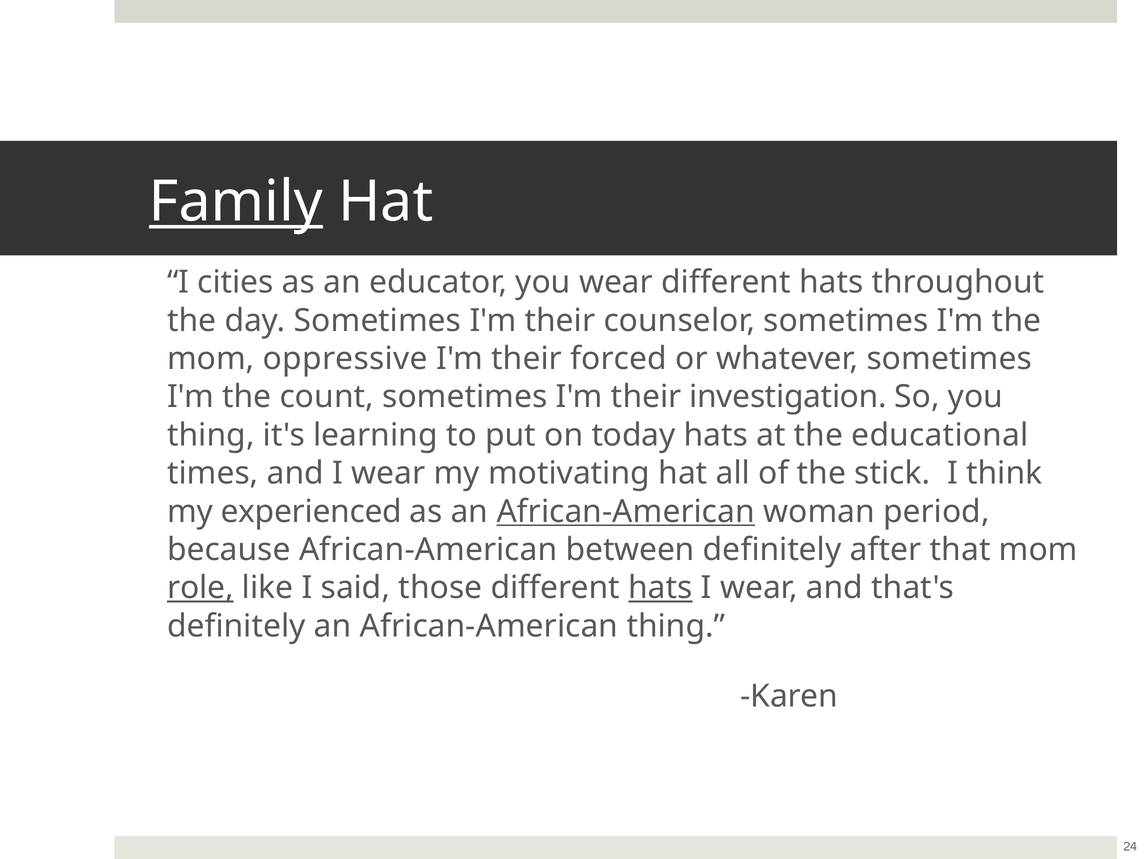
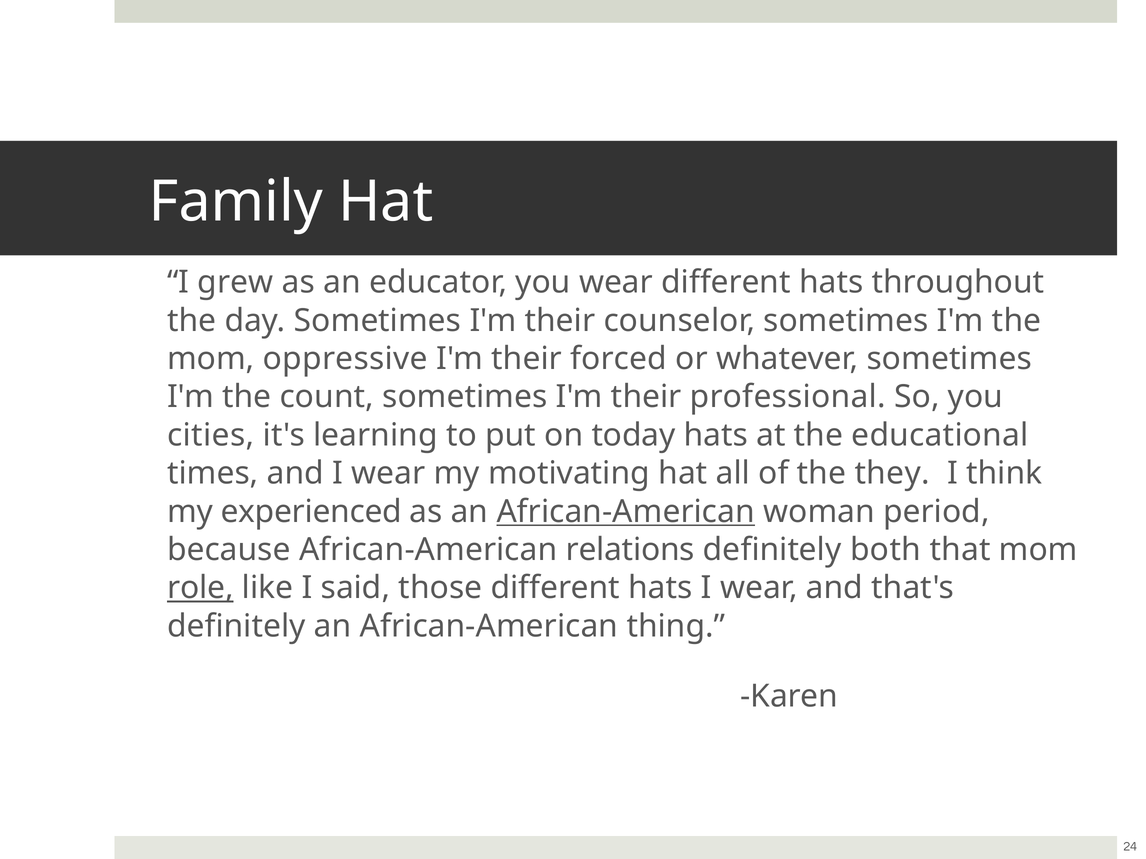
Family underline: present -> none (236, 202)
cities: cities -> grew (235, 283)
investigation: investigation -> professional (788, 397)
thing: thing -> cities (211, 435)
stick: stick -> they (892, 474)
between: between -> relations (630, 550)
after: after -> both (886, 550)
hats underline: present -> none (660, 588)
